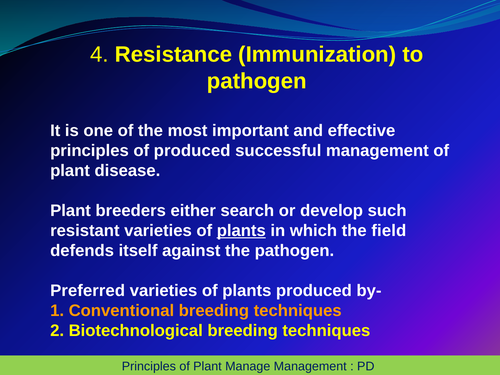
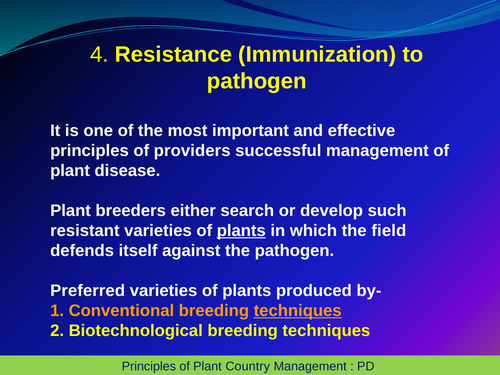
of produced: produced -> providers (192, 151)
techniques underline: none -> present (298, 311)
Manage: Manage -> Country (248, 366)
